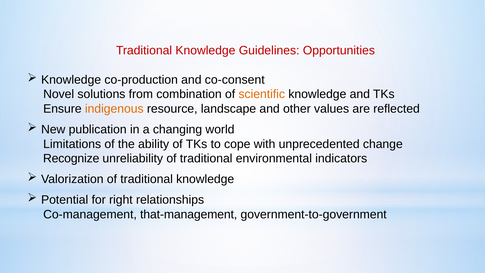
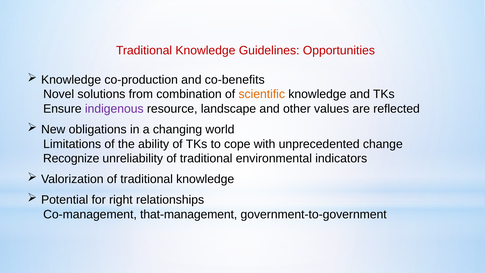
co-consent: co-consent -> co-benefits (235, 80)
indigenous colour: orange -> purple (114, 109)
publication: publication -> obligations (98, 129)
